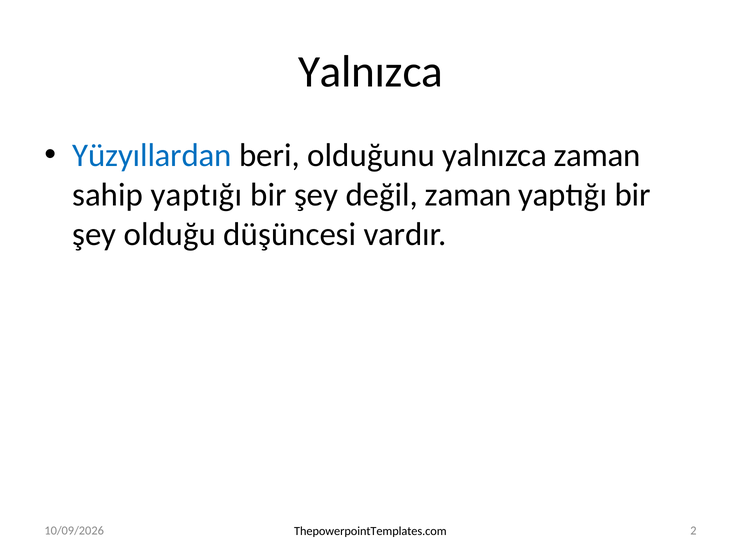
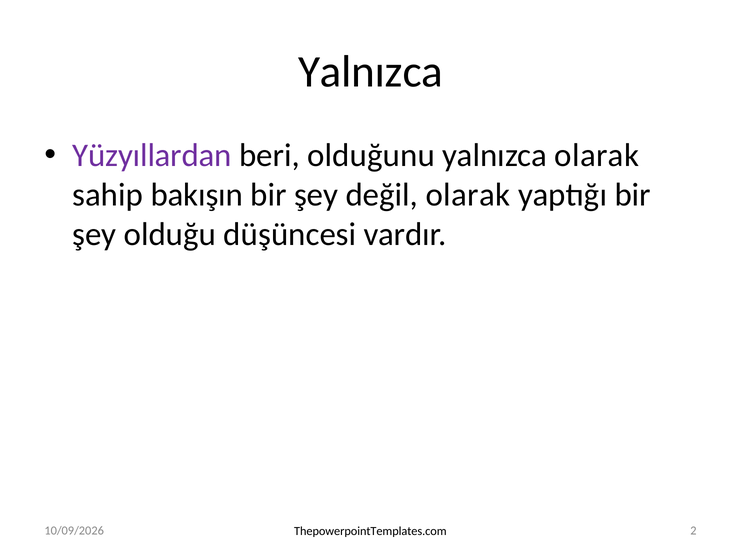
Yüzyıllardan colour: blue -> purple (152, 155)
yalnızca zaman: zaman -> olarak (597, 155)
sahip yaptığı: yaptığı -> bakışın (197, 195)
değil zaman: zaman -> olarak (468, 195)
